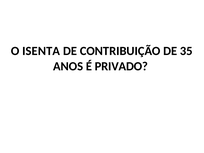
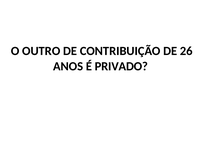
ISENTA: ISENTA -> OUTRO (41, 51)
35: 35 -> 26 (186, 51)
